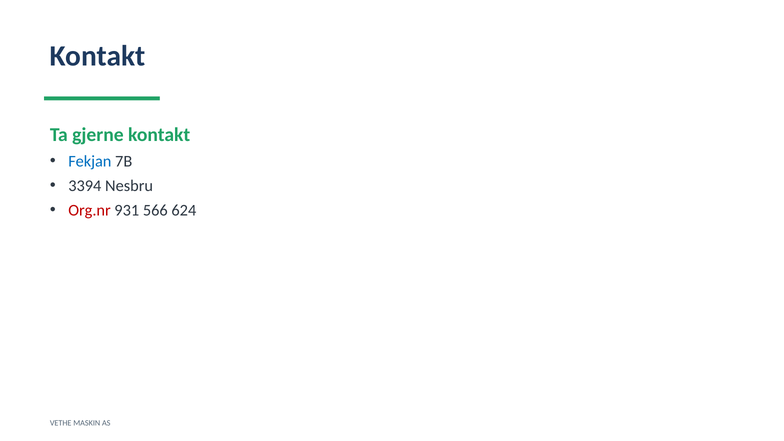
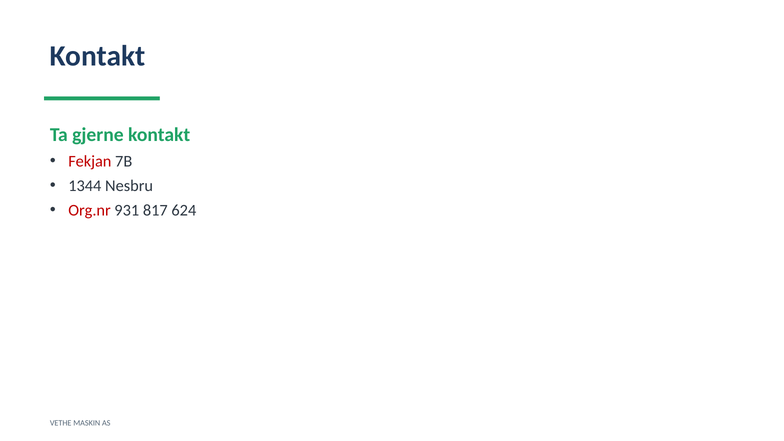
Fekjan colour: blue -> red (90, 161)
3394: 3394 -> 1344 (85, 186)
566: 566 -> 817 (155, 210)
